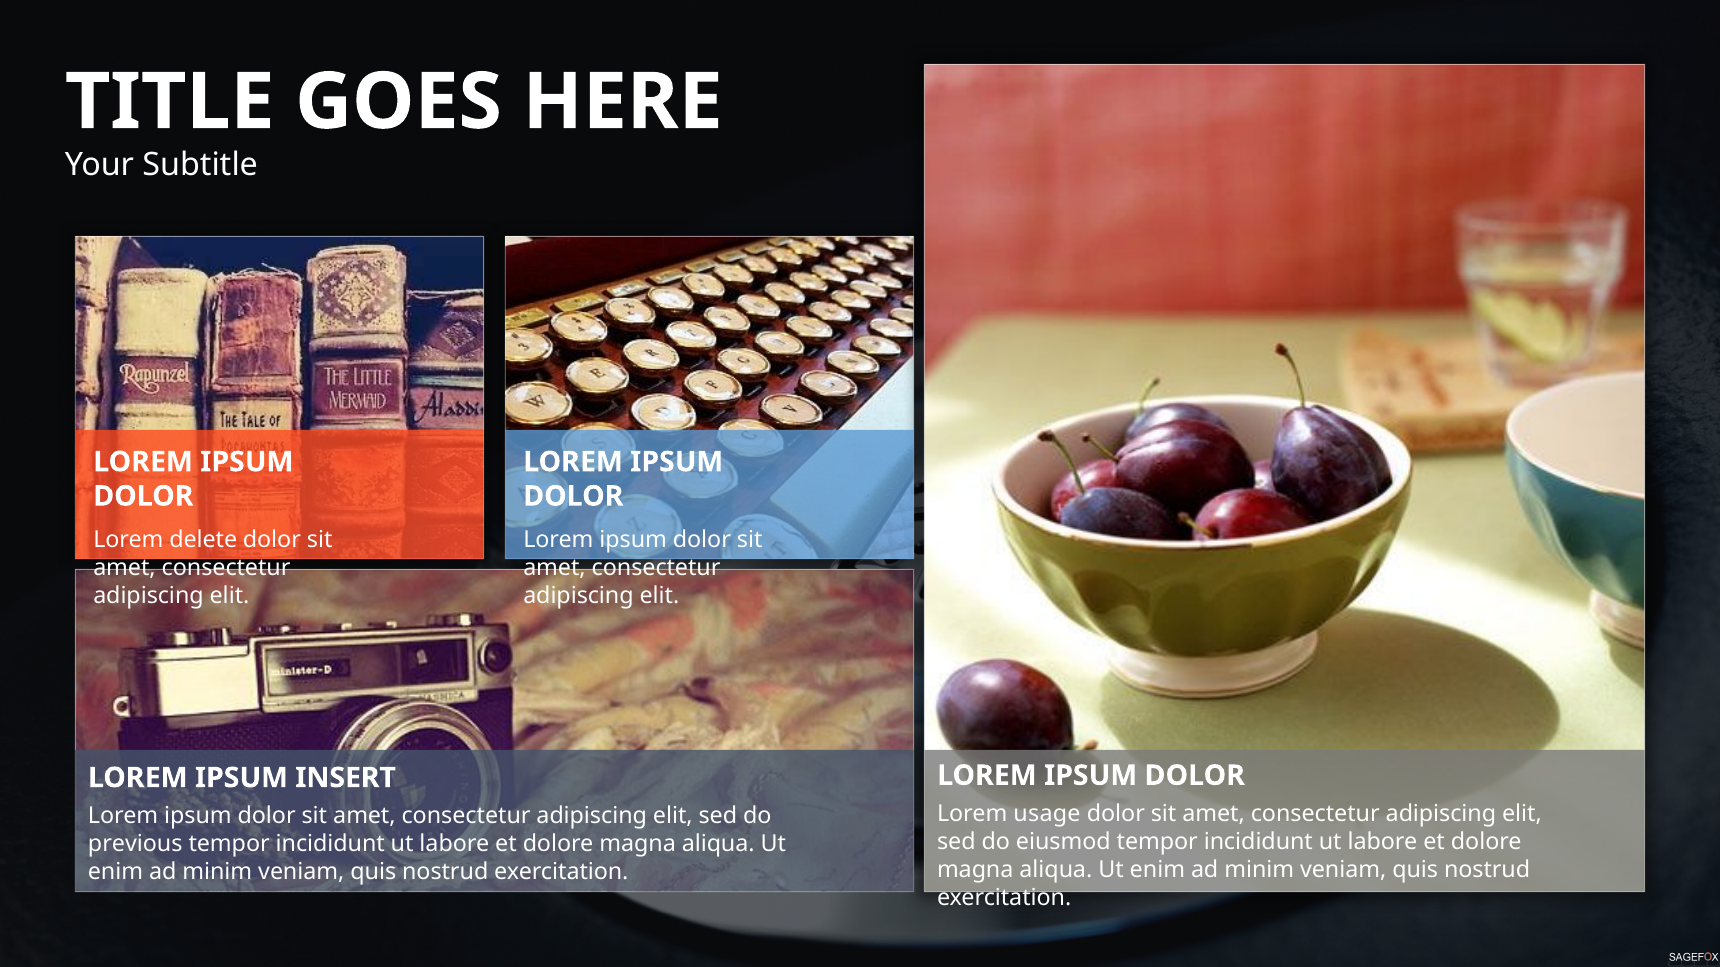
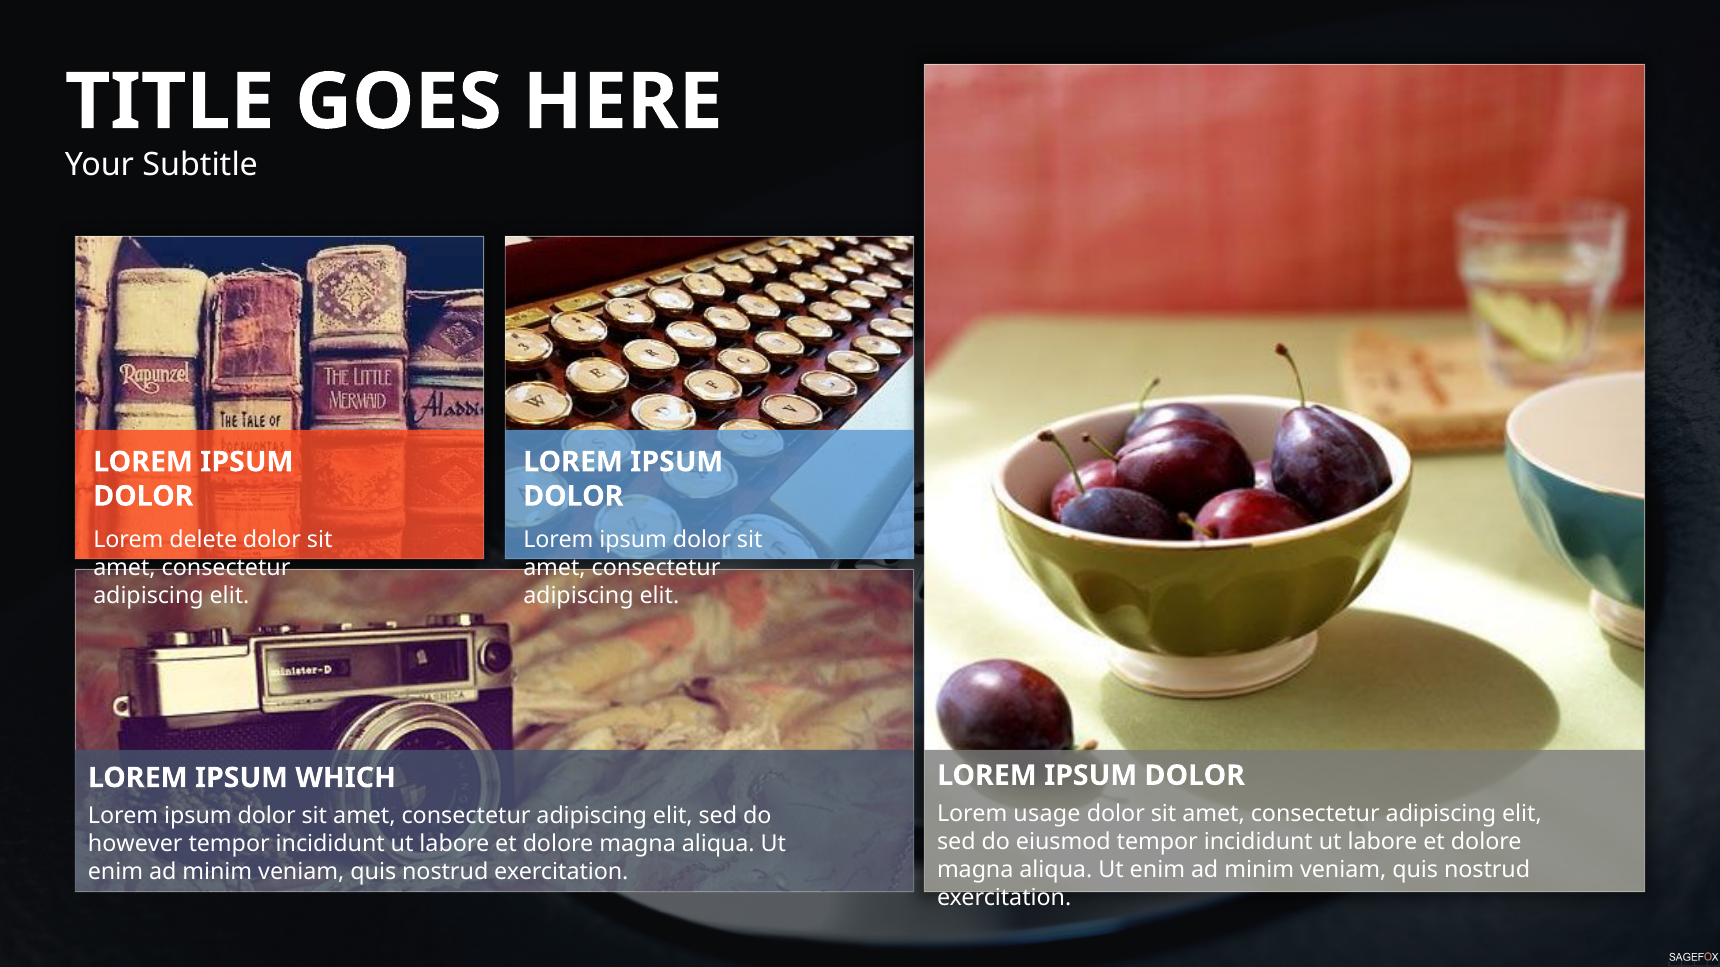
INSERT: INSERT -> WHICH (346, 778)
previous: previous -> however (135, 844)
